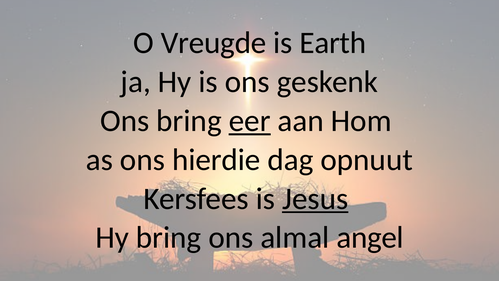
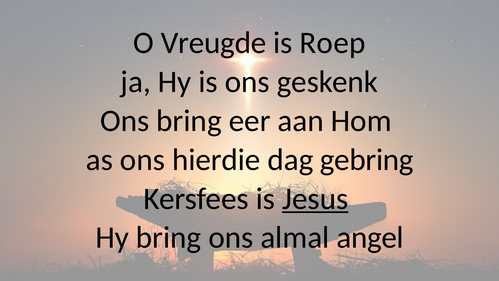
Earth: Earth -> Roep (332, 43)
eer underline: present -> none (250, 121)
opnuut: opnuut -> gebring (367, 160)
